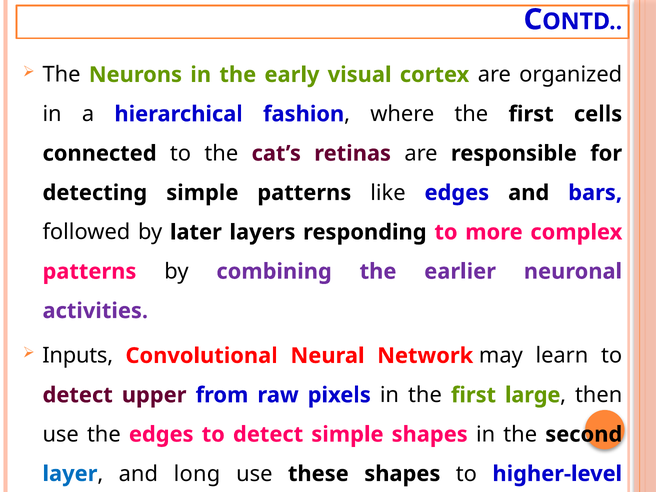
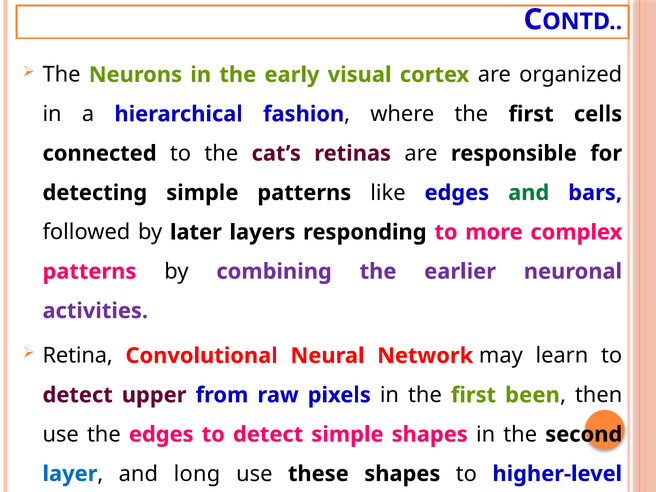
and colour: black -> green (529, 193)
Inputs: Inputs -> Retina (78, 356)
large: large -> been (532, 395)
